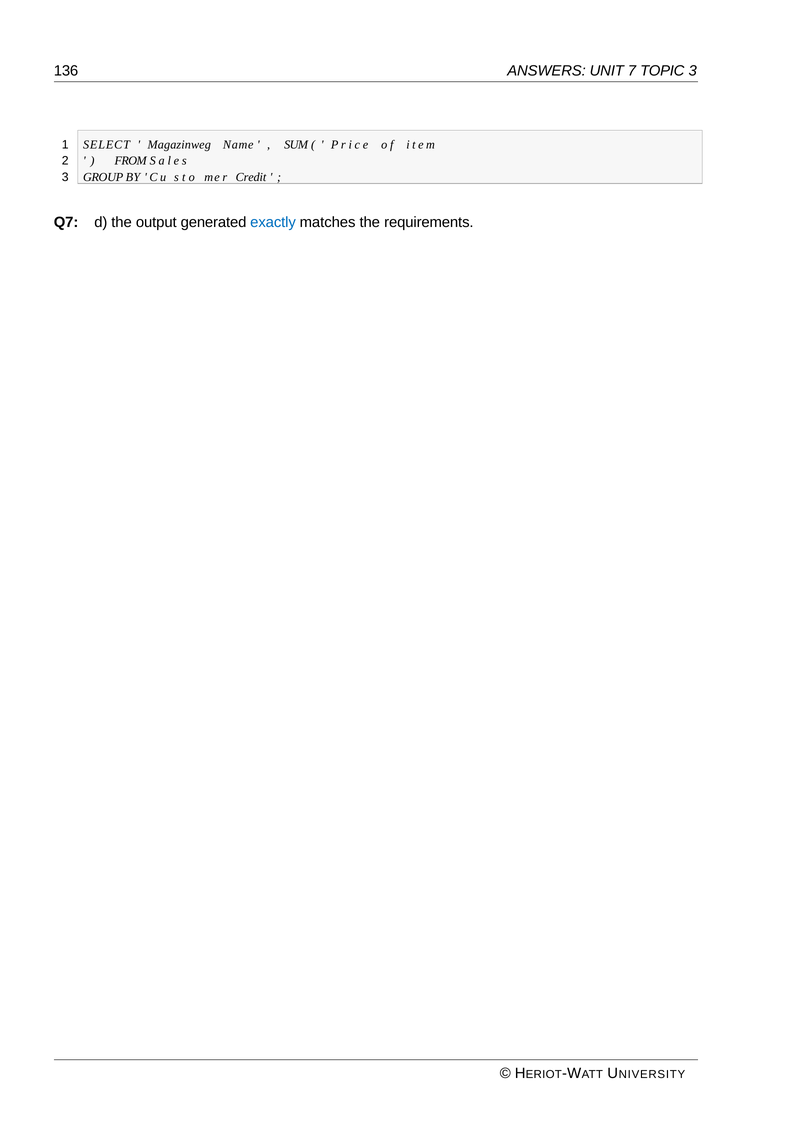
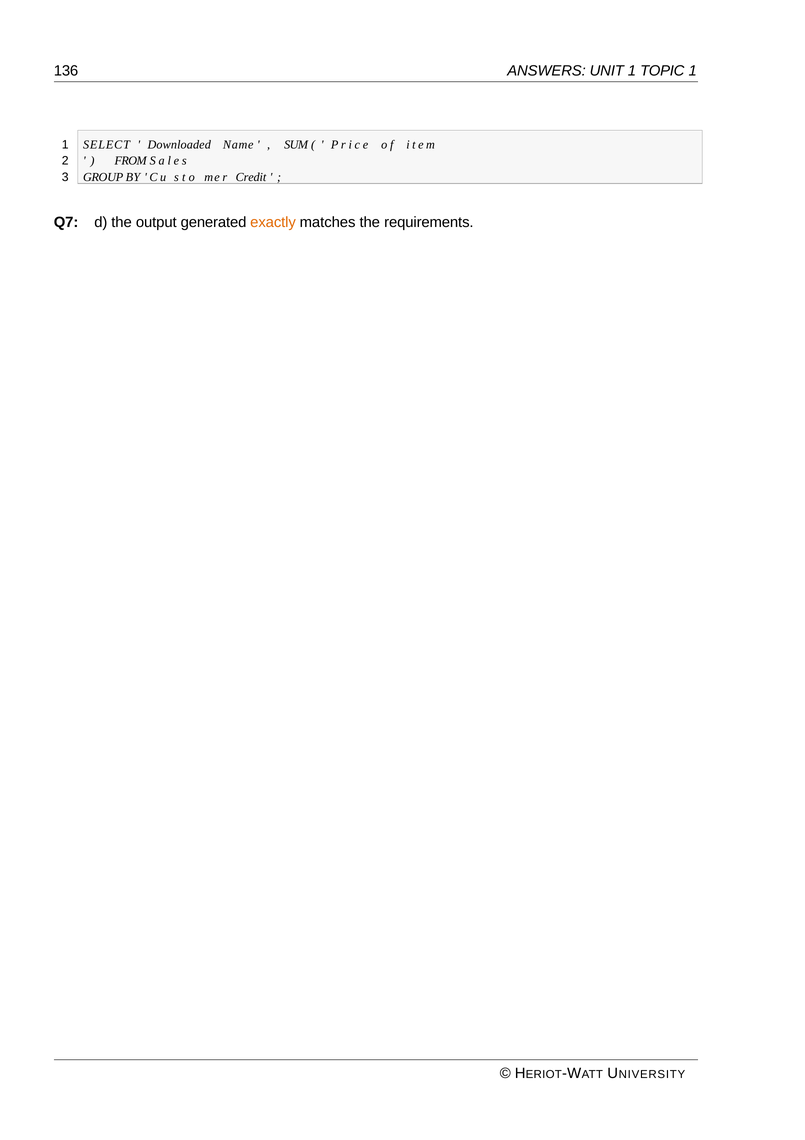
UNIT 7: 7 -> 1 (632, 71)
TOPIC 3: 3 -> 1 (693, 71)
Magazinweg: Magazinweg -> Downloaded (179, 145)
exactly colour: blue -> orange (273, 222)
